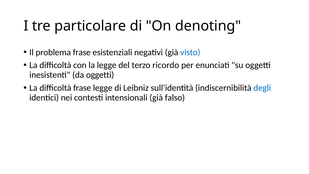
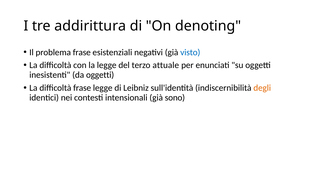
particolare: particolare -> addirittura (90, 26)
ricordo: ricordo -> attuale (166, 65)
degli colour: blue -> orange (262, 88)
falso: falso -> sono (175, 98)
